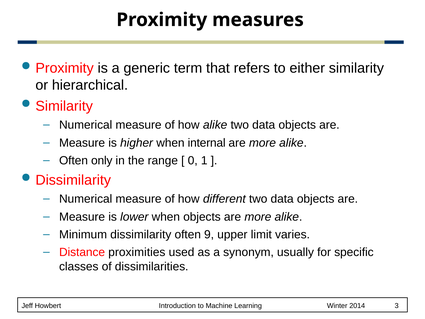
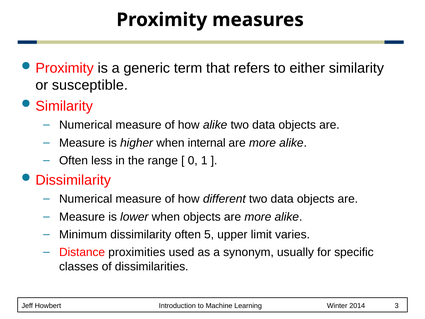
hierarchical: hierarchical -> susceptible (90, 85)
only: only -> less (102, 160)
9: 9 -> 5 (209, 234)
